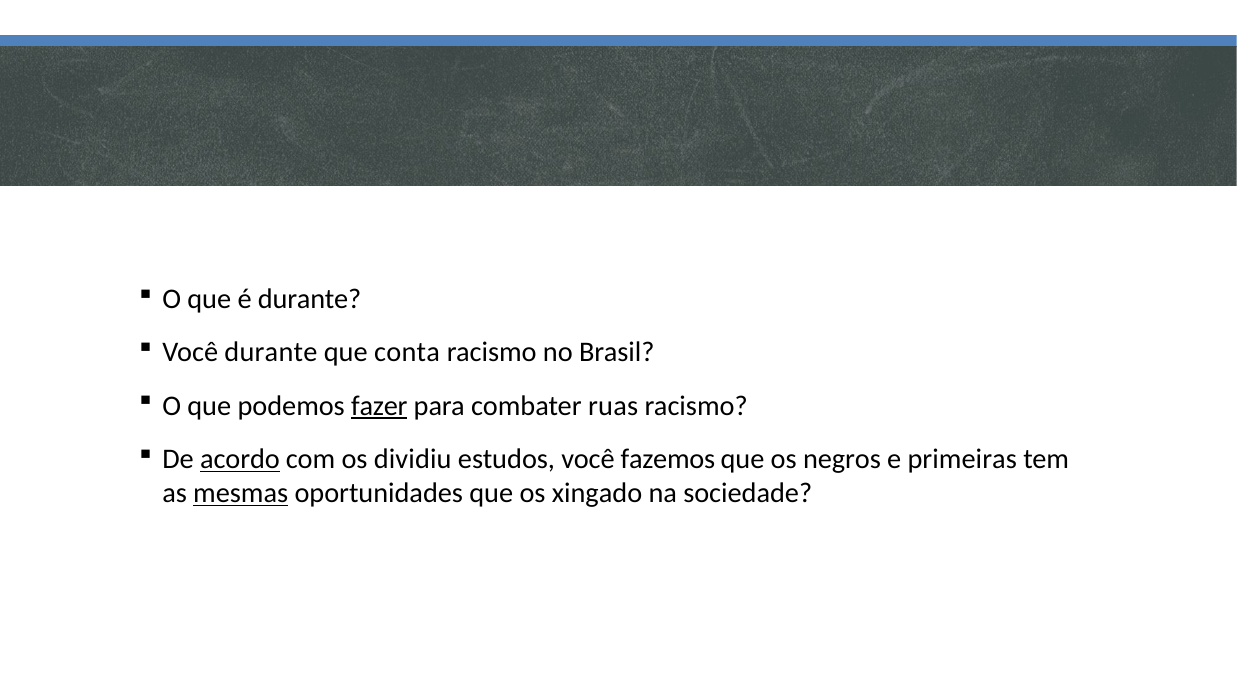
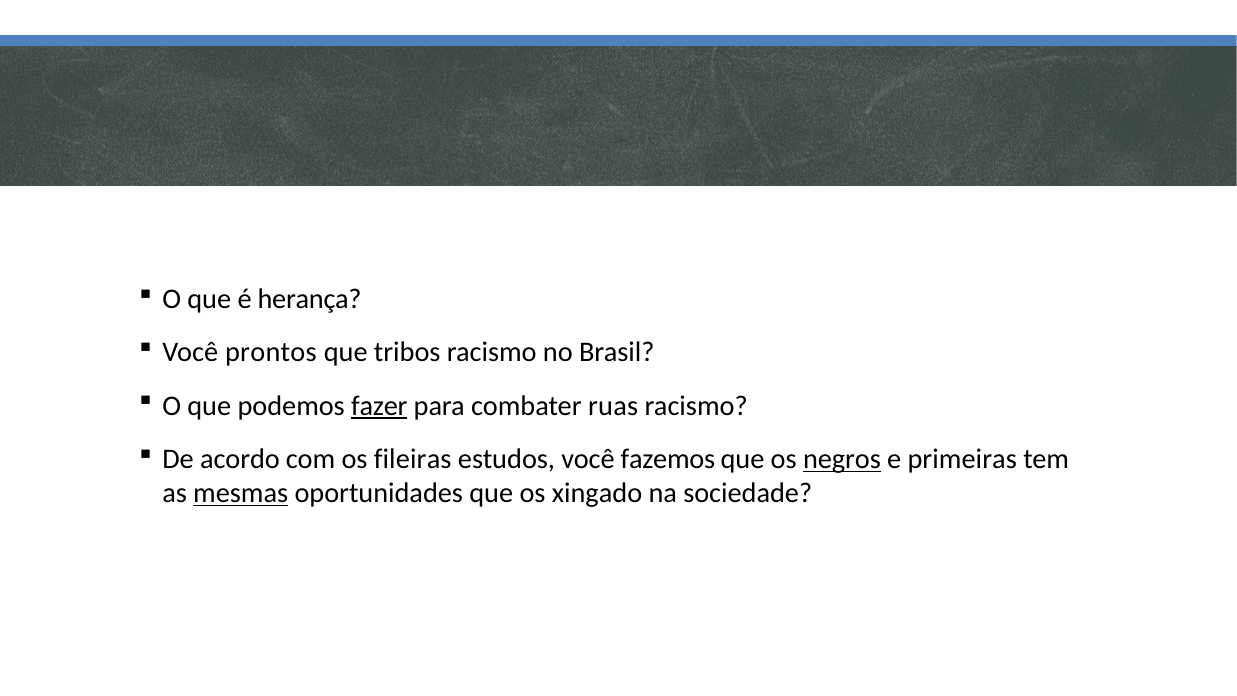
é durante: durante -> herança (310, 299)
Você durante: durante -> prontos (271, 353)
conta: conta -> tribos (407, 353)
acordo underline: present -> none (240, 459)
dividiu: dividiu -> fileiras (413, 459)
negros underline: none -> present (842, 459)
